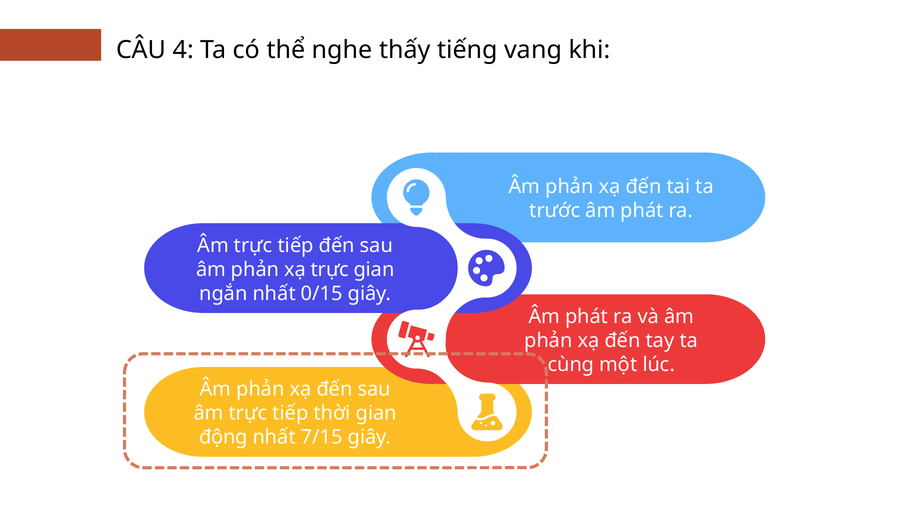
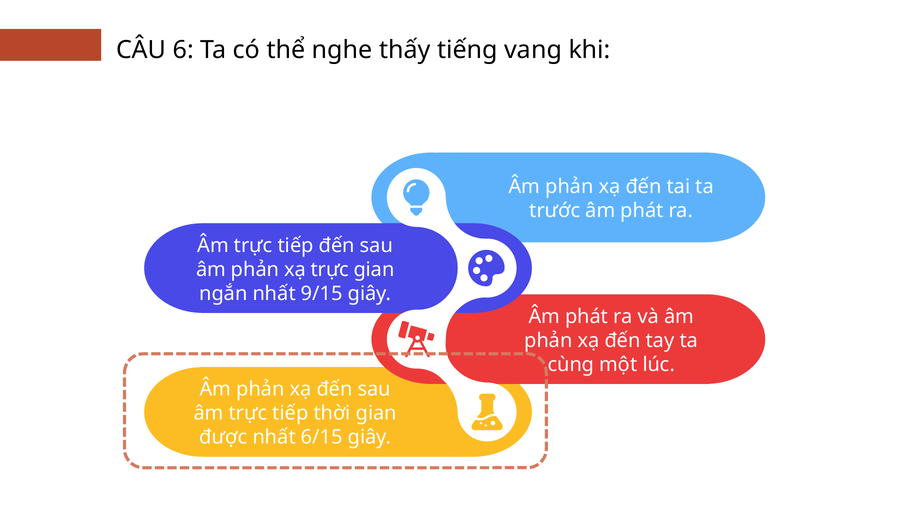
4: 4 -> 6 (183, 50)
0/15: 0/15 -> 9/15 (322, 294)
động: động -> được (223, 438)
7/15: 7/15 -> 6/15 (322, 438)
